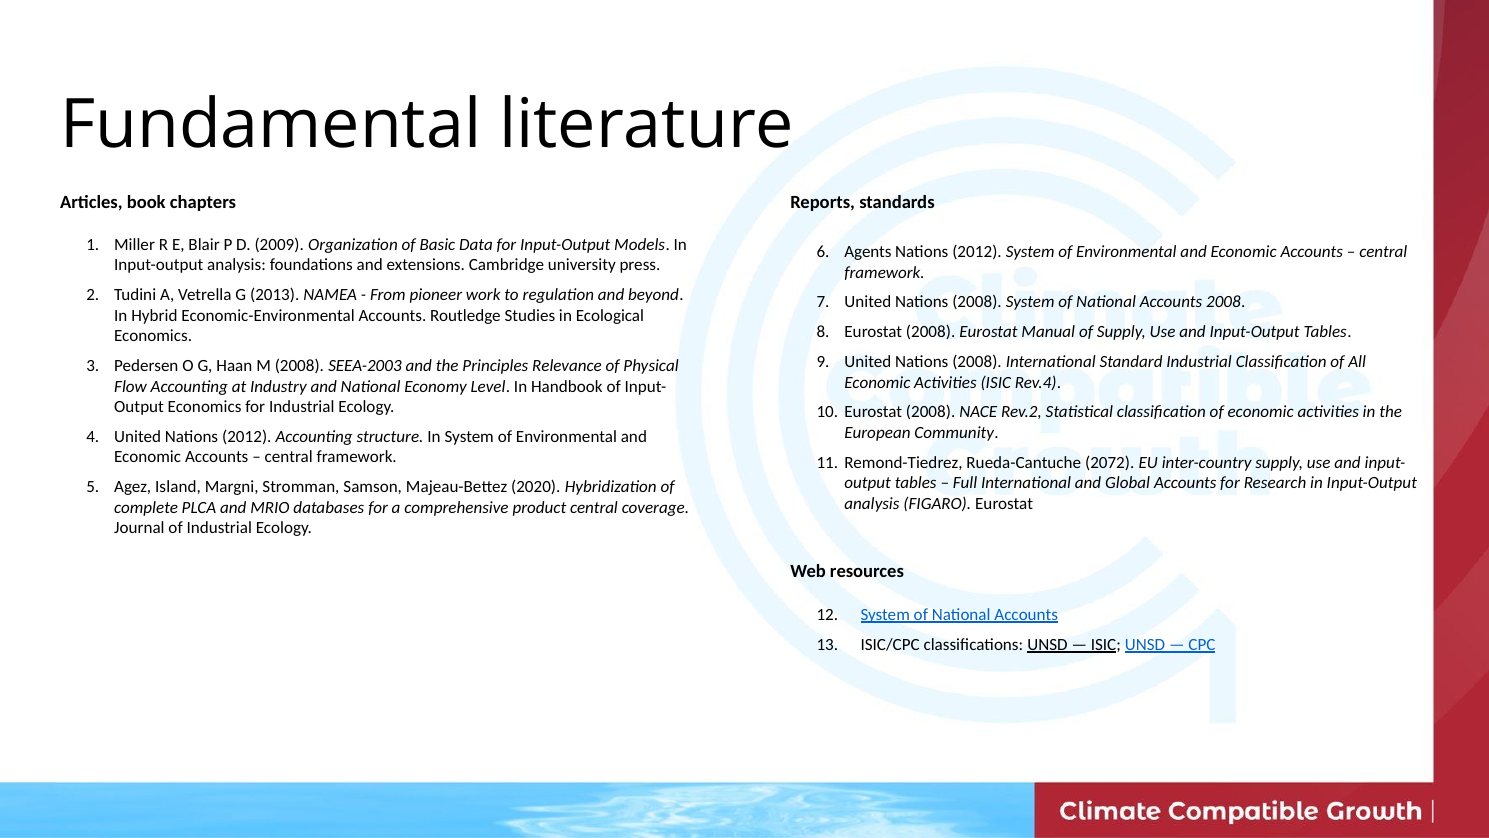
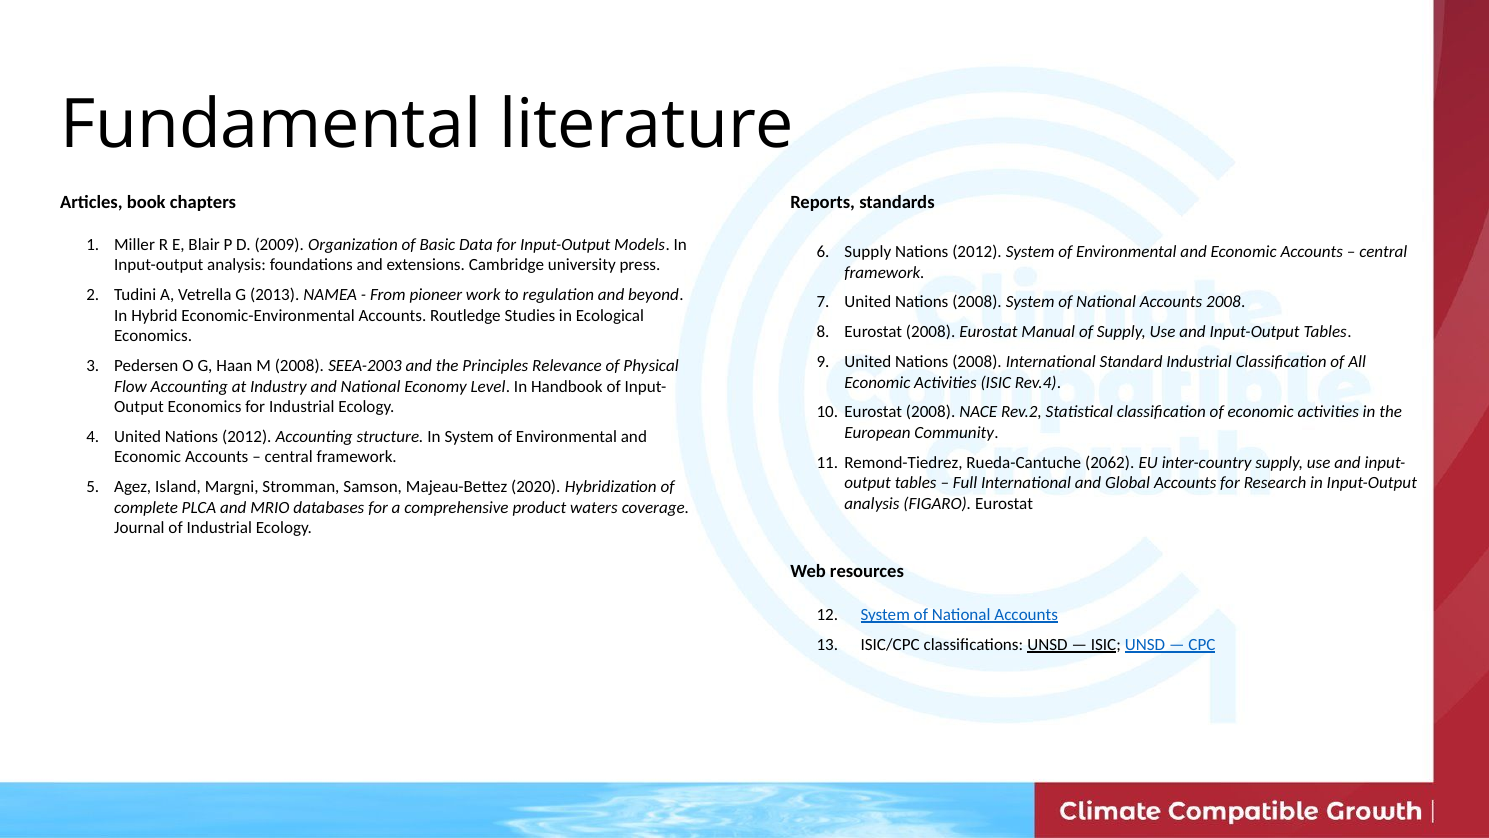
Agents: Agents -> Supply (868, 252)
2072: 2072 -> 2062 (1110, 462)
product central: central -> waters (594, 507)
